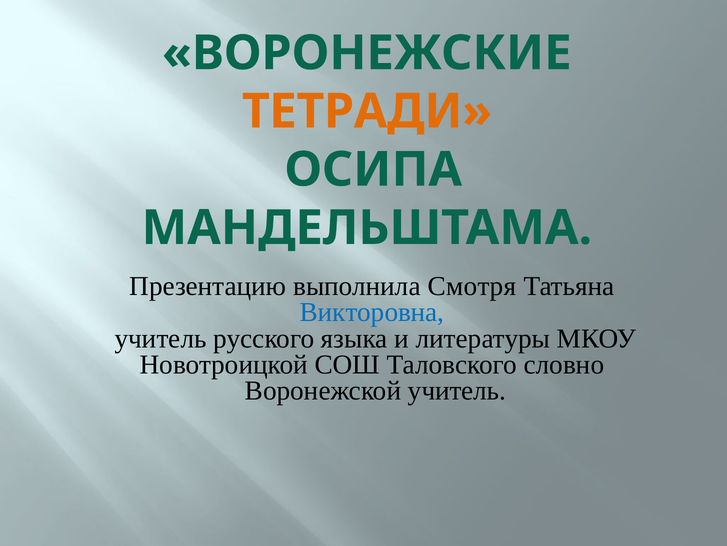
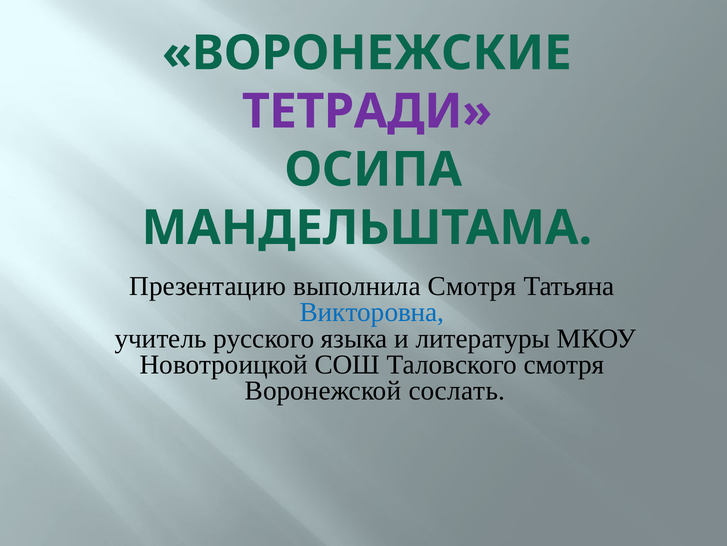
ТЕТРАДИ colour: orange -> purple (367, 111)
Таловского словно: словно -> смотря (564, 364)
Воронежской учитель: учитель -> сослать (457, 390)
